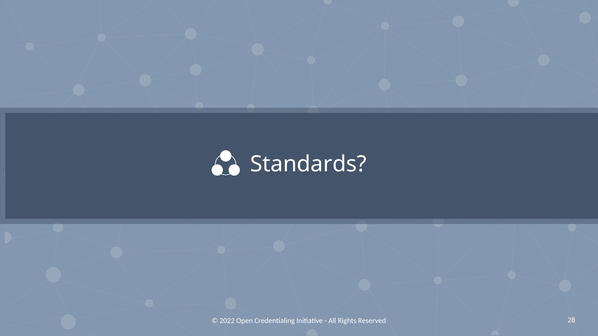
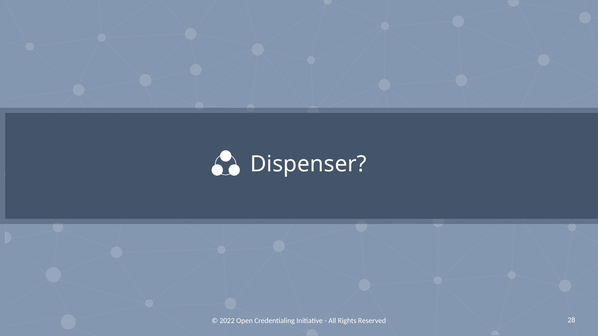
Standards: Standards -> Dispenser (308, 164)
